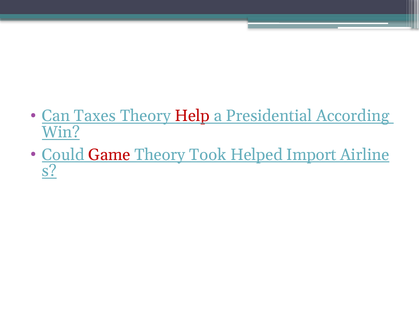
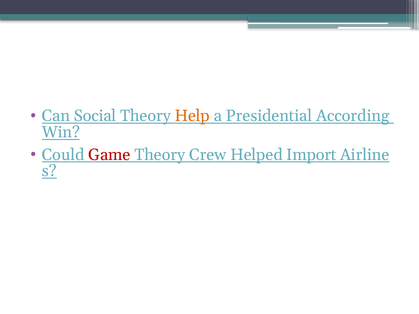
Taxes: Taxes -> Social (95, 116)
Help colour: red -> orange (192, 116)
Took: Took -> Crew (208, 155)
